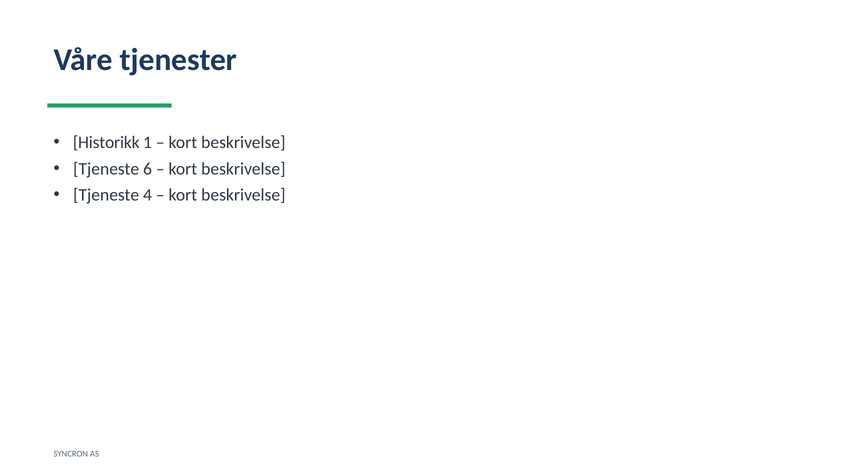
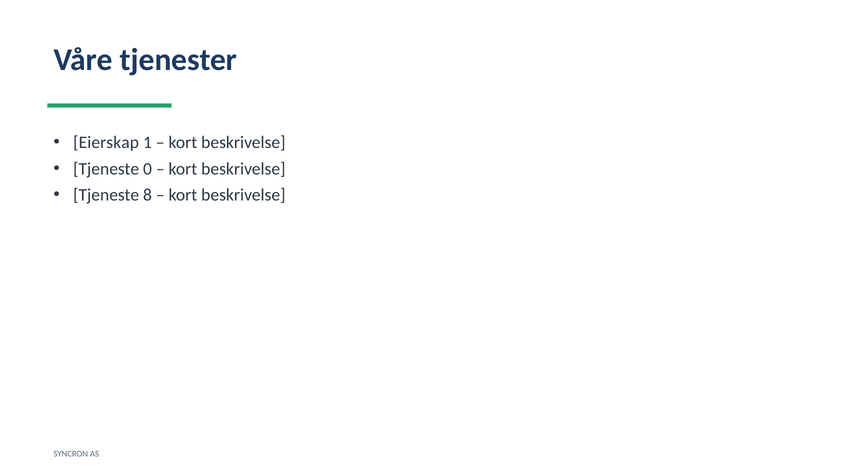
Historikk: Historikk -> Eierskap (106, 142)
6: 6 -> 0 (147, 169)
4: 4 -> 8 (147, 195)
